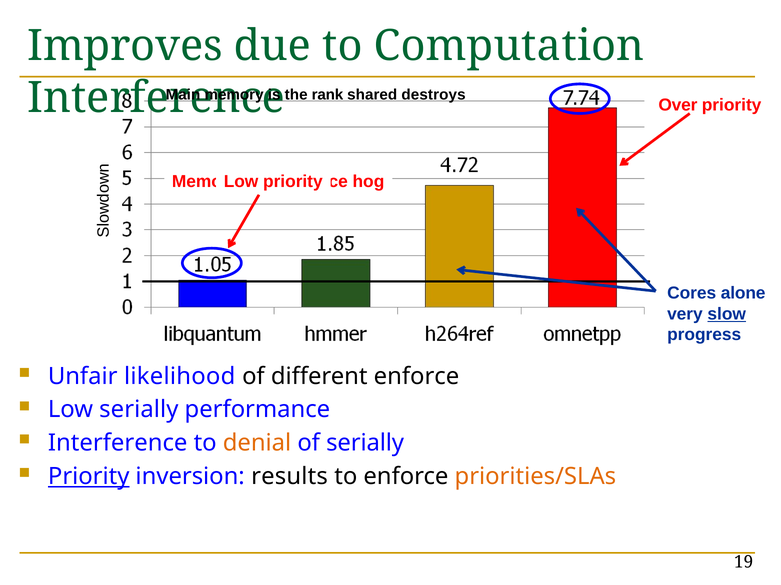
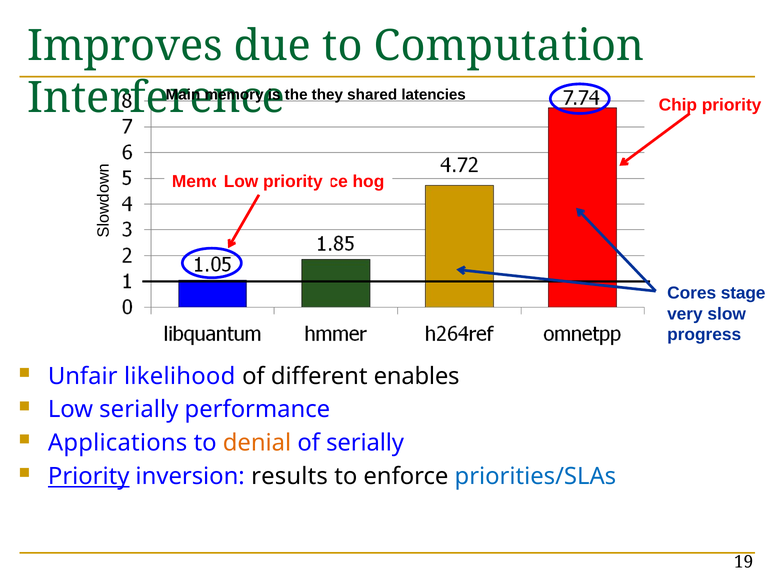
rank: rank -> they (327, 95)
destroys: destroys -> latencies (434, 95)
Over: Over -> Chip (678, 105)
alone: alone -> stage (743, 294)
slow underline: present -> none (727, 314)
different enforce: enforce -> enables (417, 377)
Interference: Interference -> Applications (118, 444)
priorities/SLAs colour: orange -> blue (535, 477)
